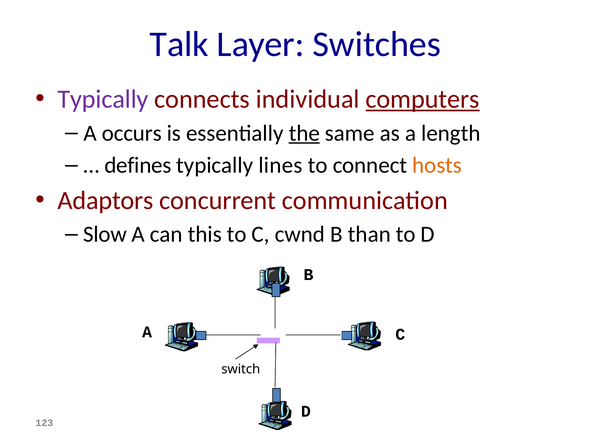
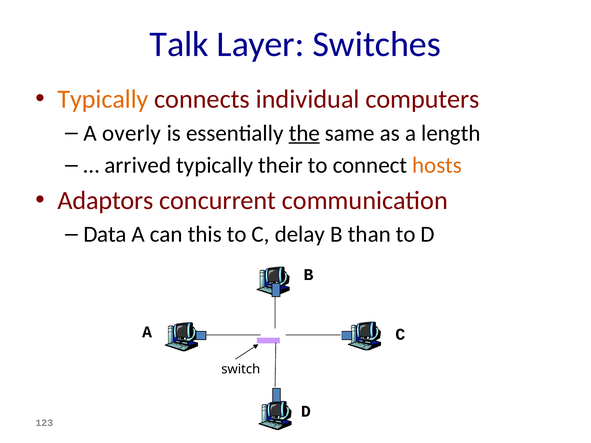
Typically colour: purple -> orange (103, 99)
computers underline: present -> none (423, 99)
occurs: occurs -> overly (132, 133)
defines: defines -> arrived (138, 166)
lines: lines -> their (281, 166)
Slow: Slow -> Data (105, 234)
cwnd: cwnd -> delay (300, 234)
